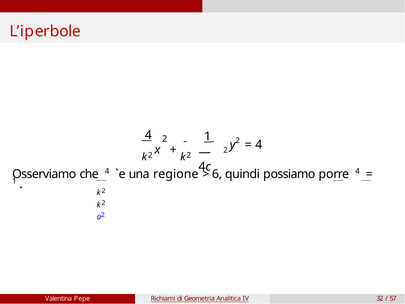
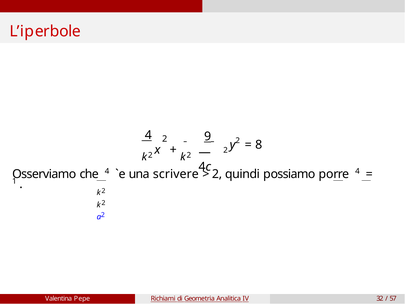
2 1: 1 -> 9 (208, 136)
4: 4 -> 8 (259, 145)
regione: regione -> scrivere (176, 174)
6: 6 -> 2 (217, 174)
